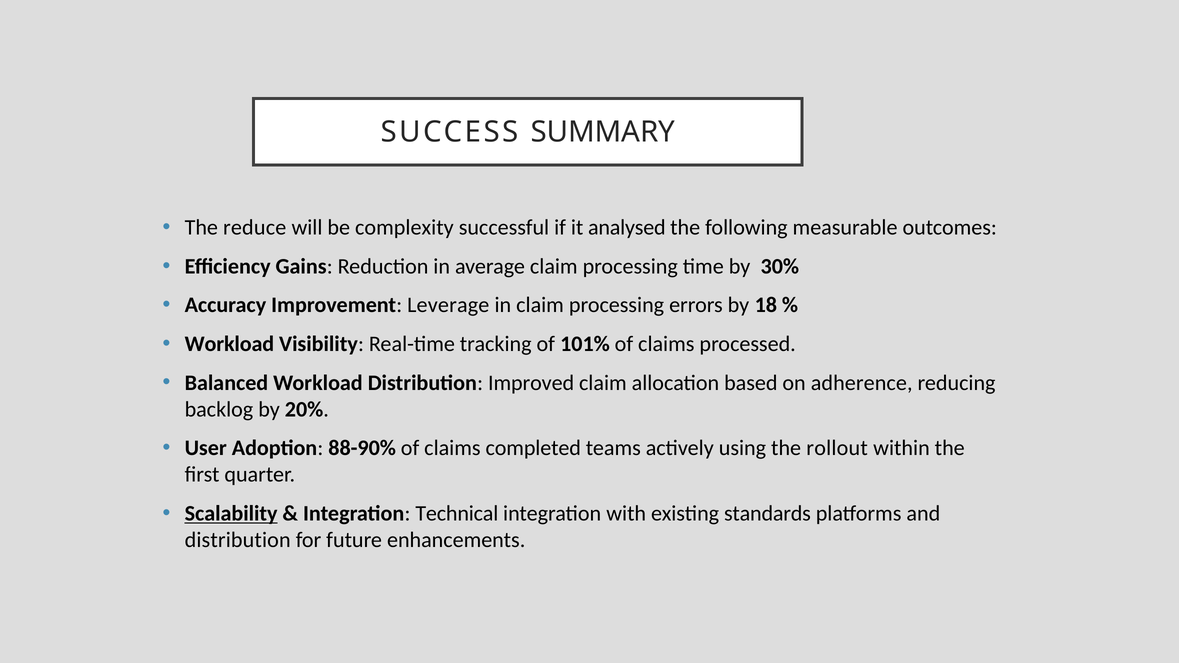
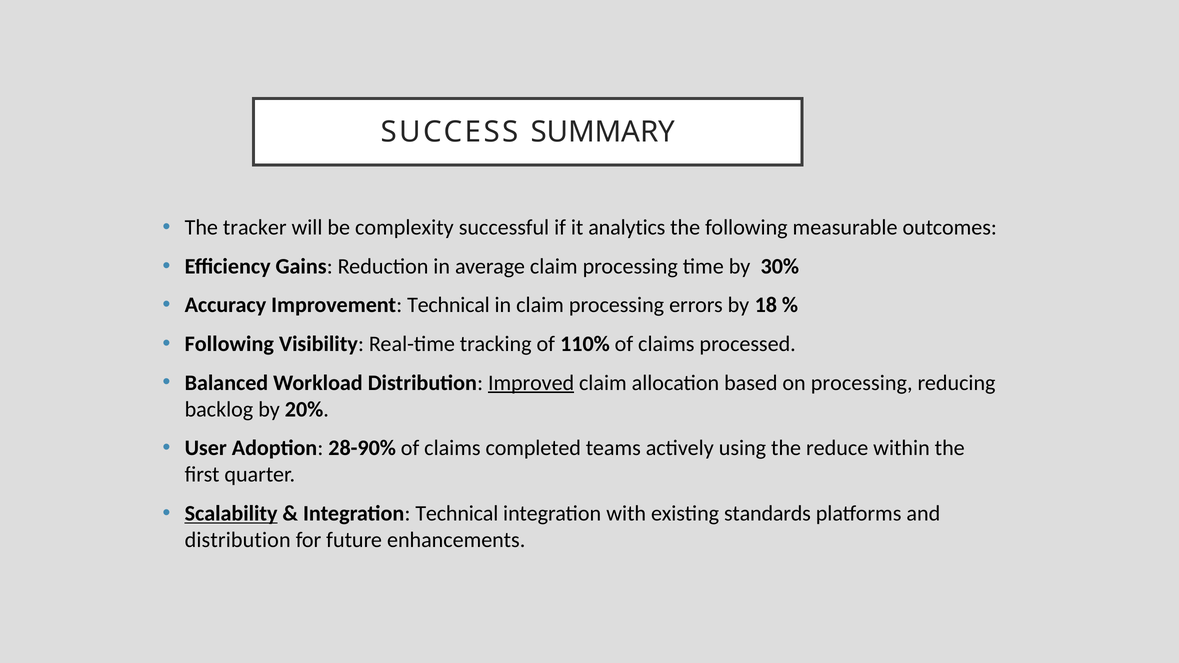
reduce: reduce -> tracker (255, 228)
analysed: analysed -> analytics (627, 228)
Improvement Leverage: Leverage -> Technical (448, 305)
Workload: Workload -> Following (229, 344)
101%: 101% -> 110% (585, 344)
Improved underline: none -> present (531, 383)
on adherence: adherence -> processing (862, 383)
88-90%: 88-90% -> 28-90% (362, 448)
rollout: rollout -> reduce (837, 448)
